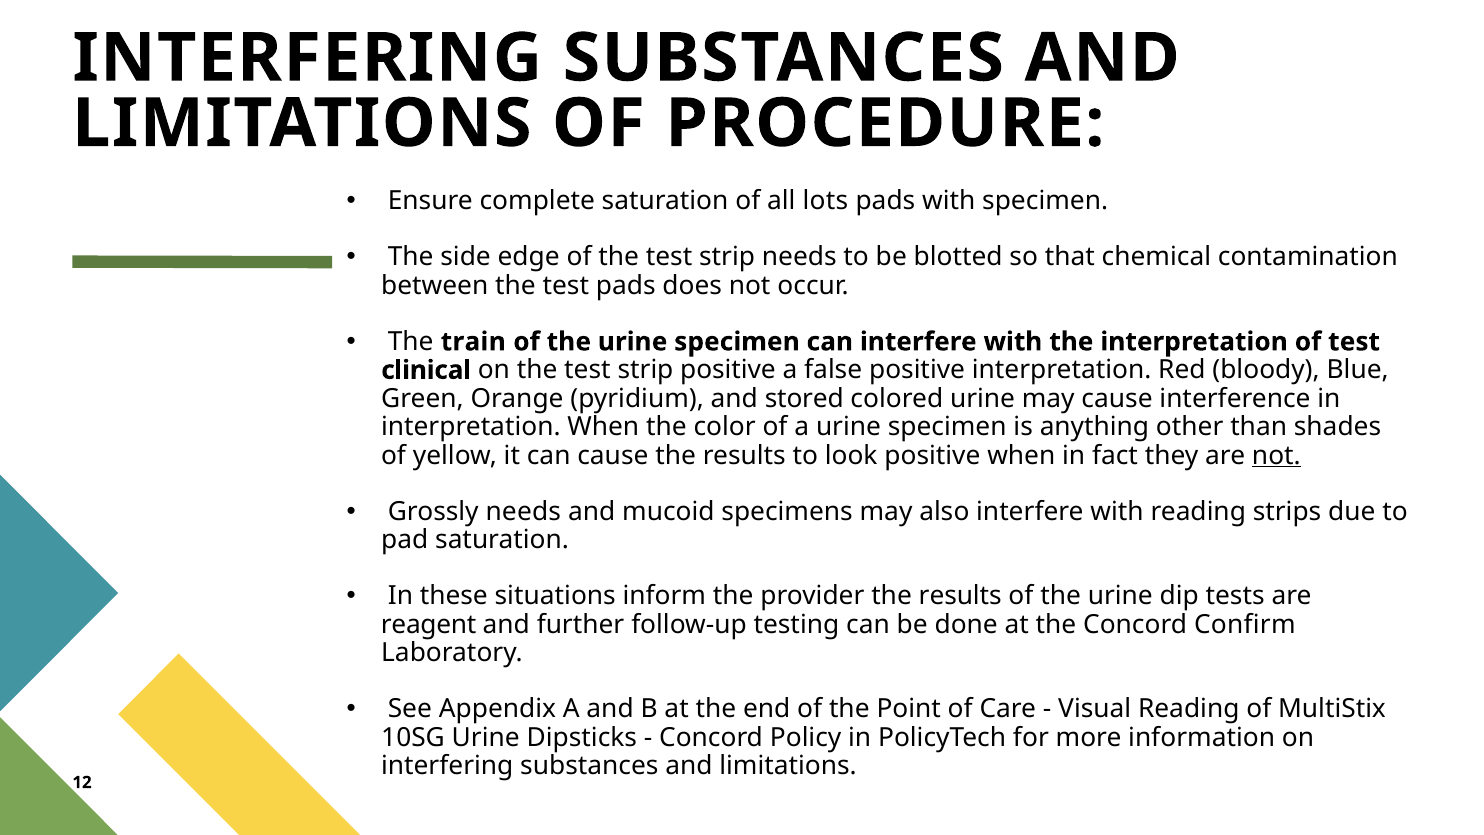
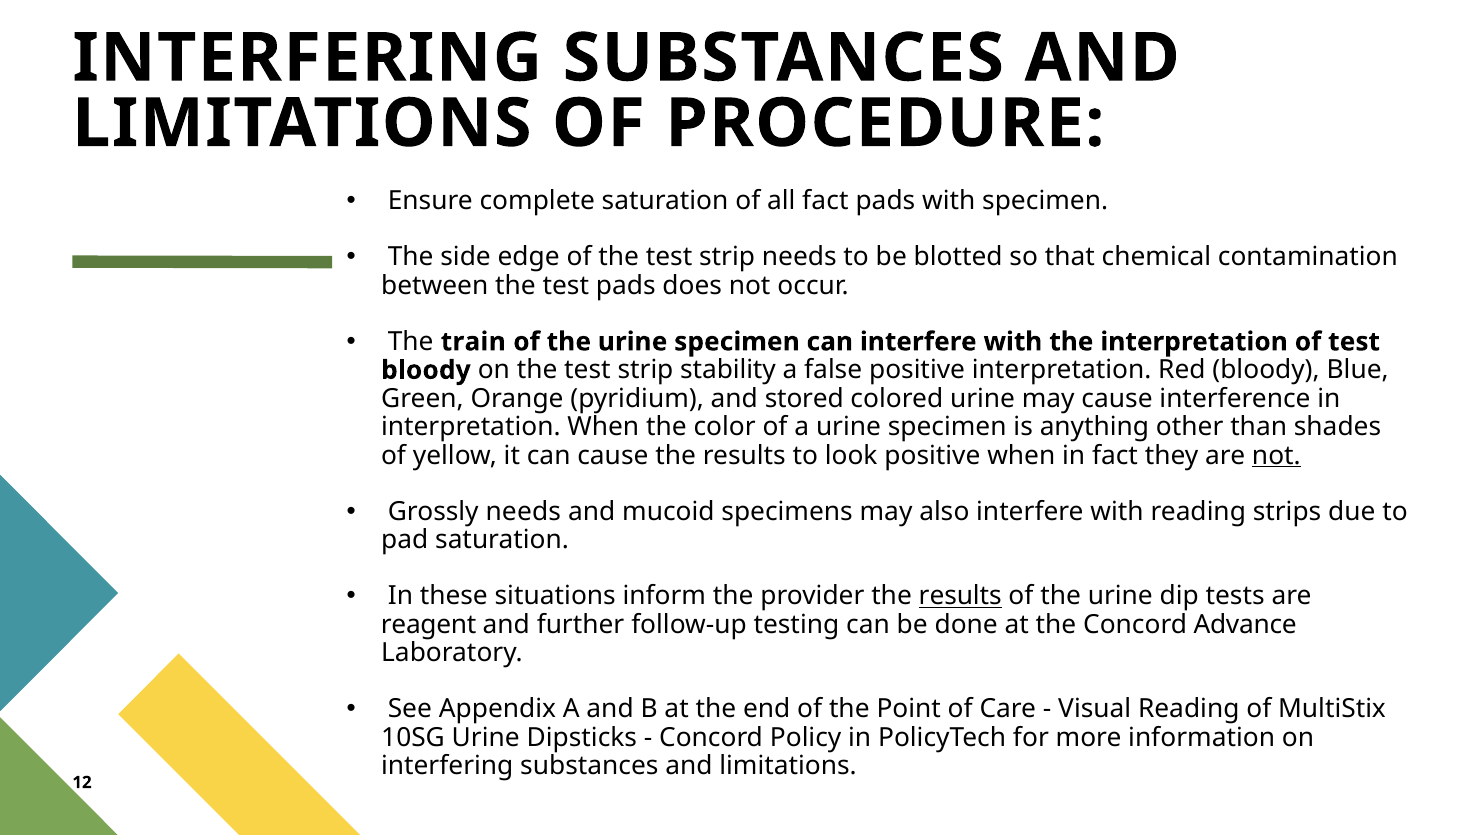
all lots: lots -> fact (825, 201)
clinical: clinical -> bloody (426, 370)
strip positive: positive -> stability (728, 370)
results underline: none -> present (960, 596)
Confirm: Confirm -> Advance (1245, 624)
